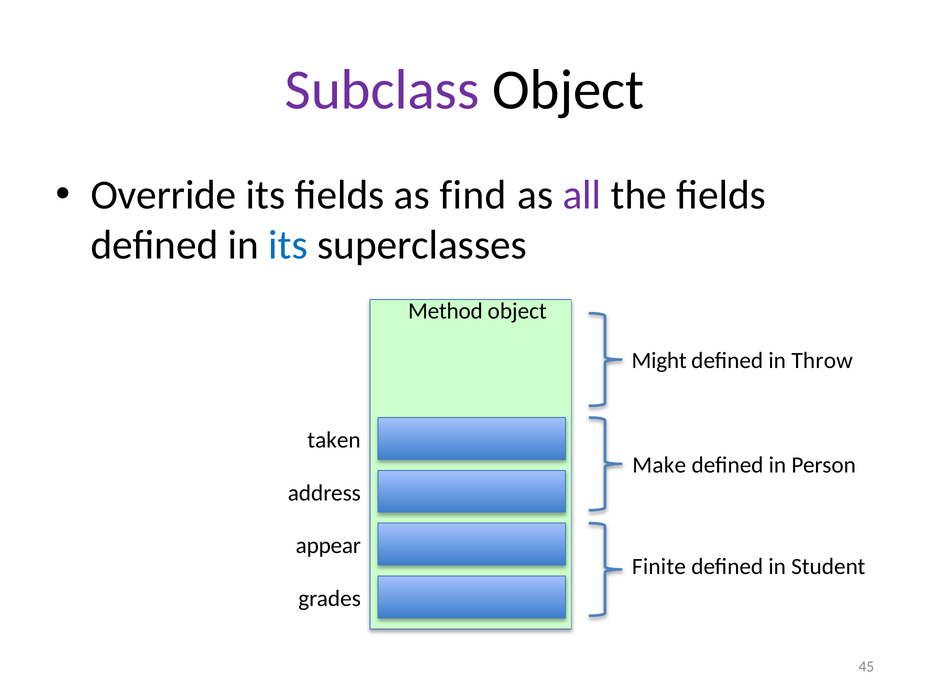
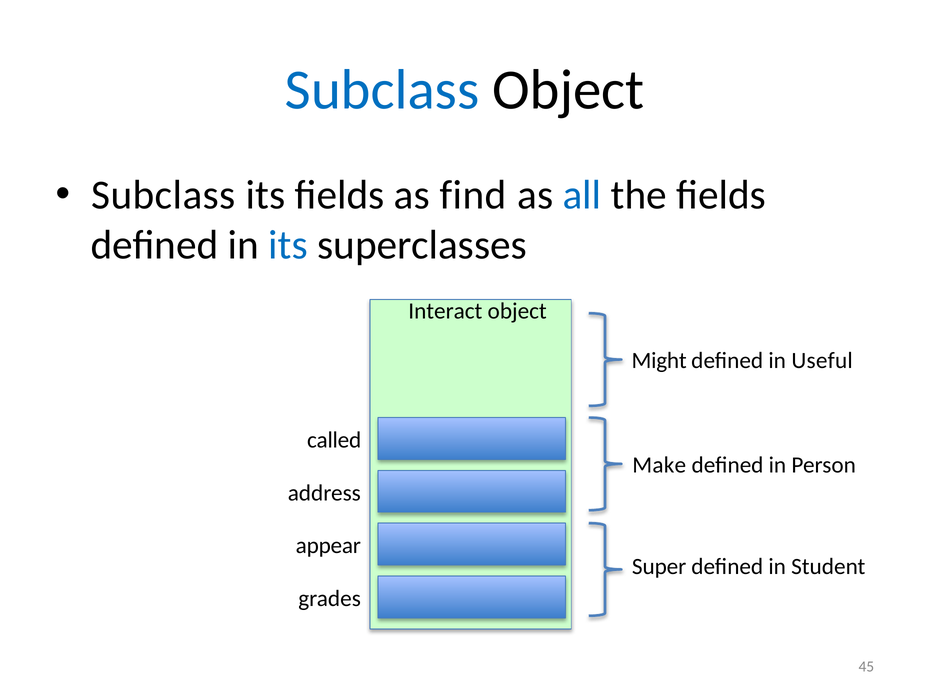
Subclass colour: purple -> blue (382, 90)
Override: Override -> Subclass (163, 195)
all colour: purple -> blue (582, 195)
Method: Method -> Interact (445, 311)
Throw: Throw -> Useful (822, 360)
taken: taken -> called (334, 440)
Finite: Finite -> Super (659, 566)
